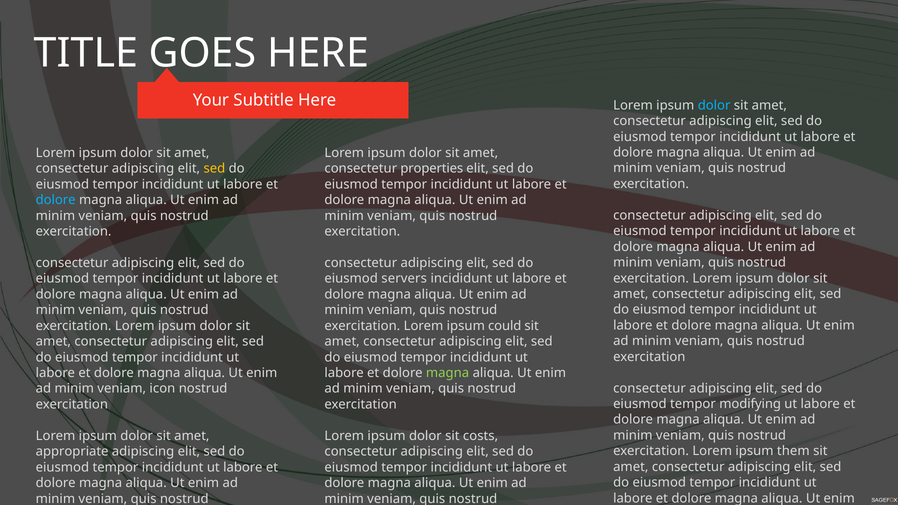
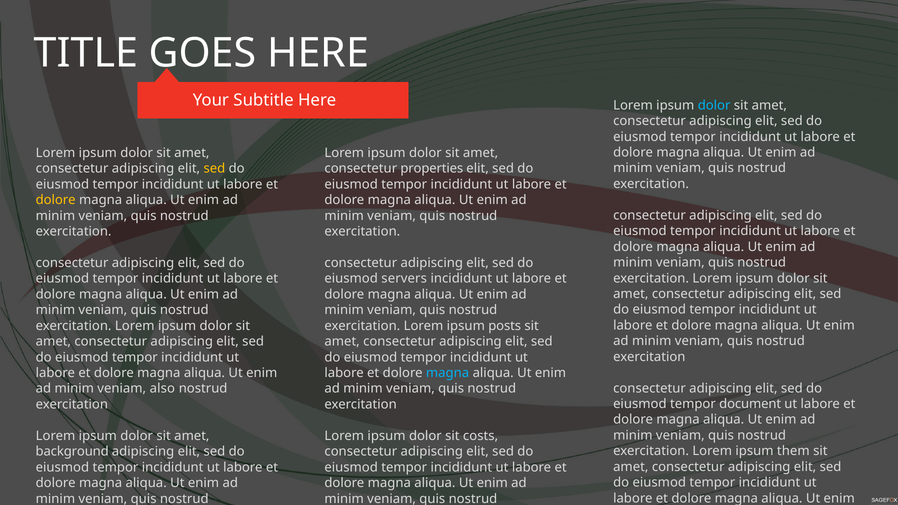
dolore colour: light blue -> yellow (56, 200)
could: could -> posts (505, 326)
magna colour: light green -> light blue (448, 373)
icon: icon -> also (162, 389)
modifying: modifying -> document (750, 404)
appropriate: appropriate -> background (72, 452)
